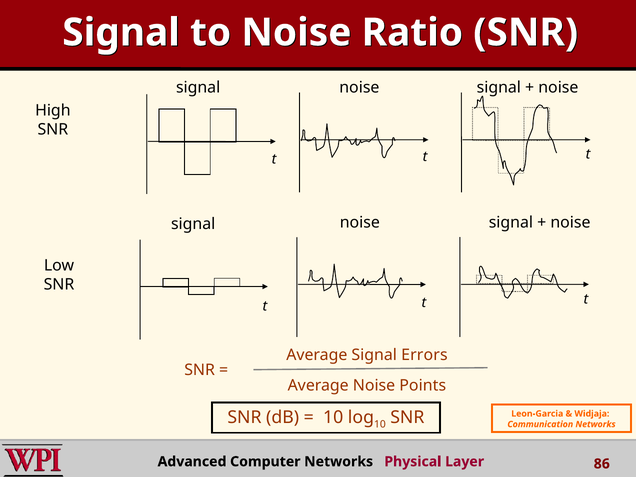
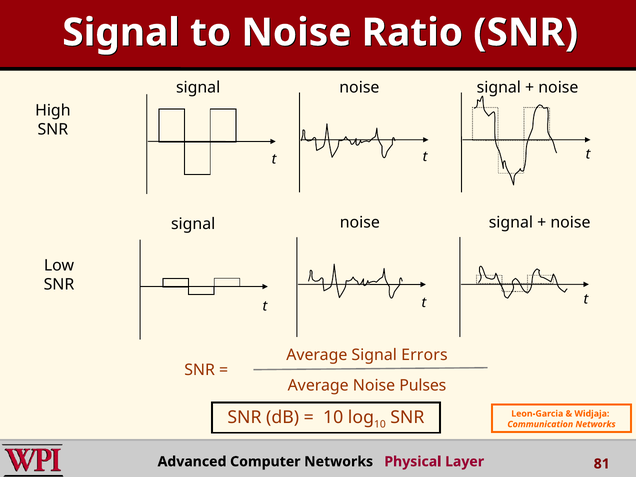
Points: Points -> Pulses (423, 386)
86: 86 -> 81 (602, 464)
